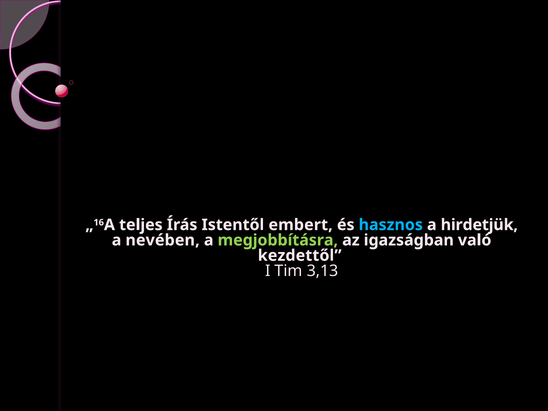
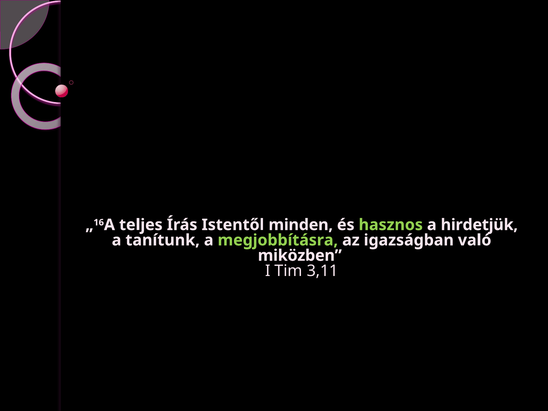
embert: embert -> minden (301, 225)
hasznos colour: light blue -> light green (391, 225)
nevében: nevében -> tanítunk (163, 240)
kezdettől: kezdettől -> miközben (300, 256)
3,13: 3,13 -> 3,11 (323, 271)
